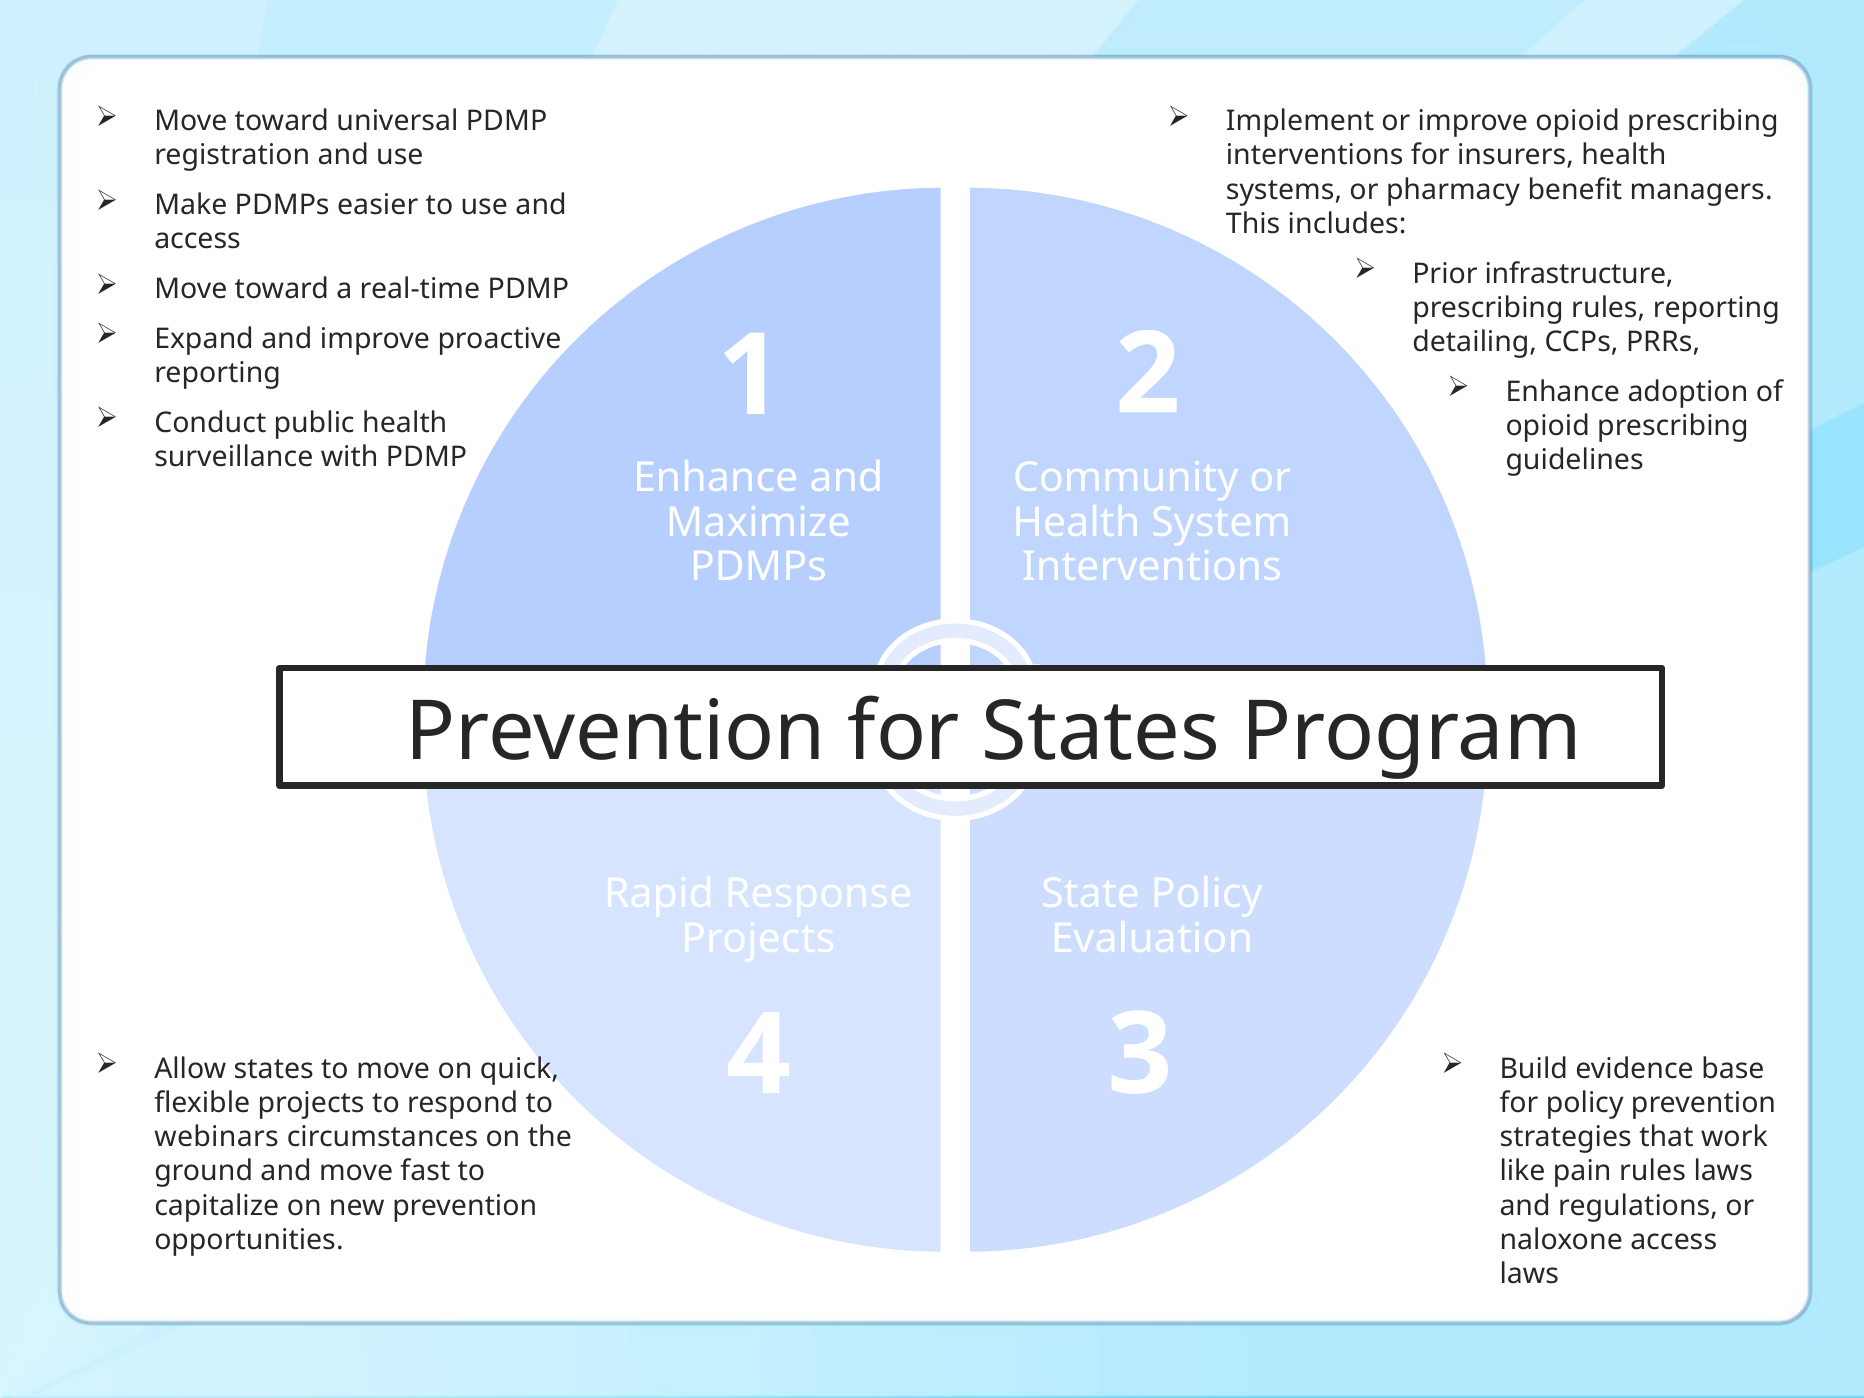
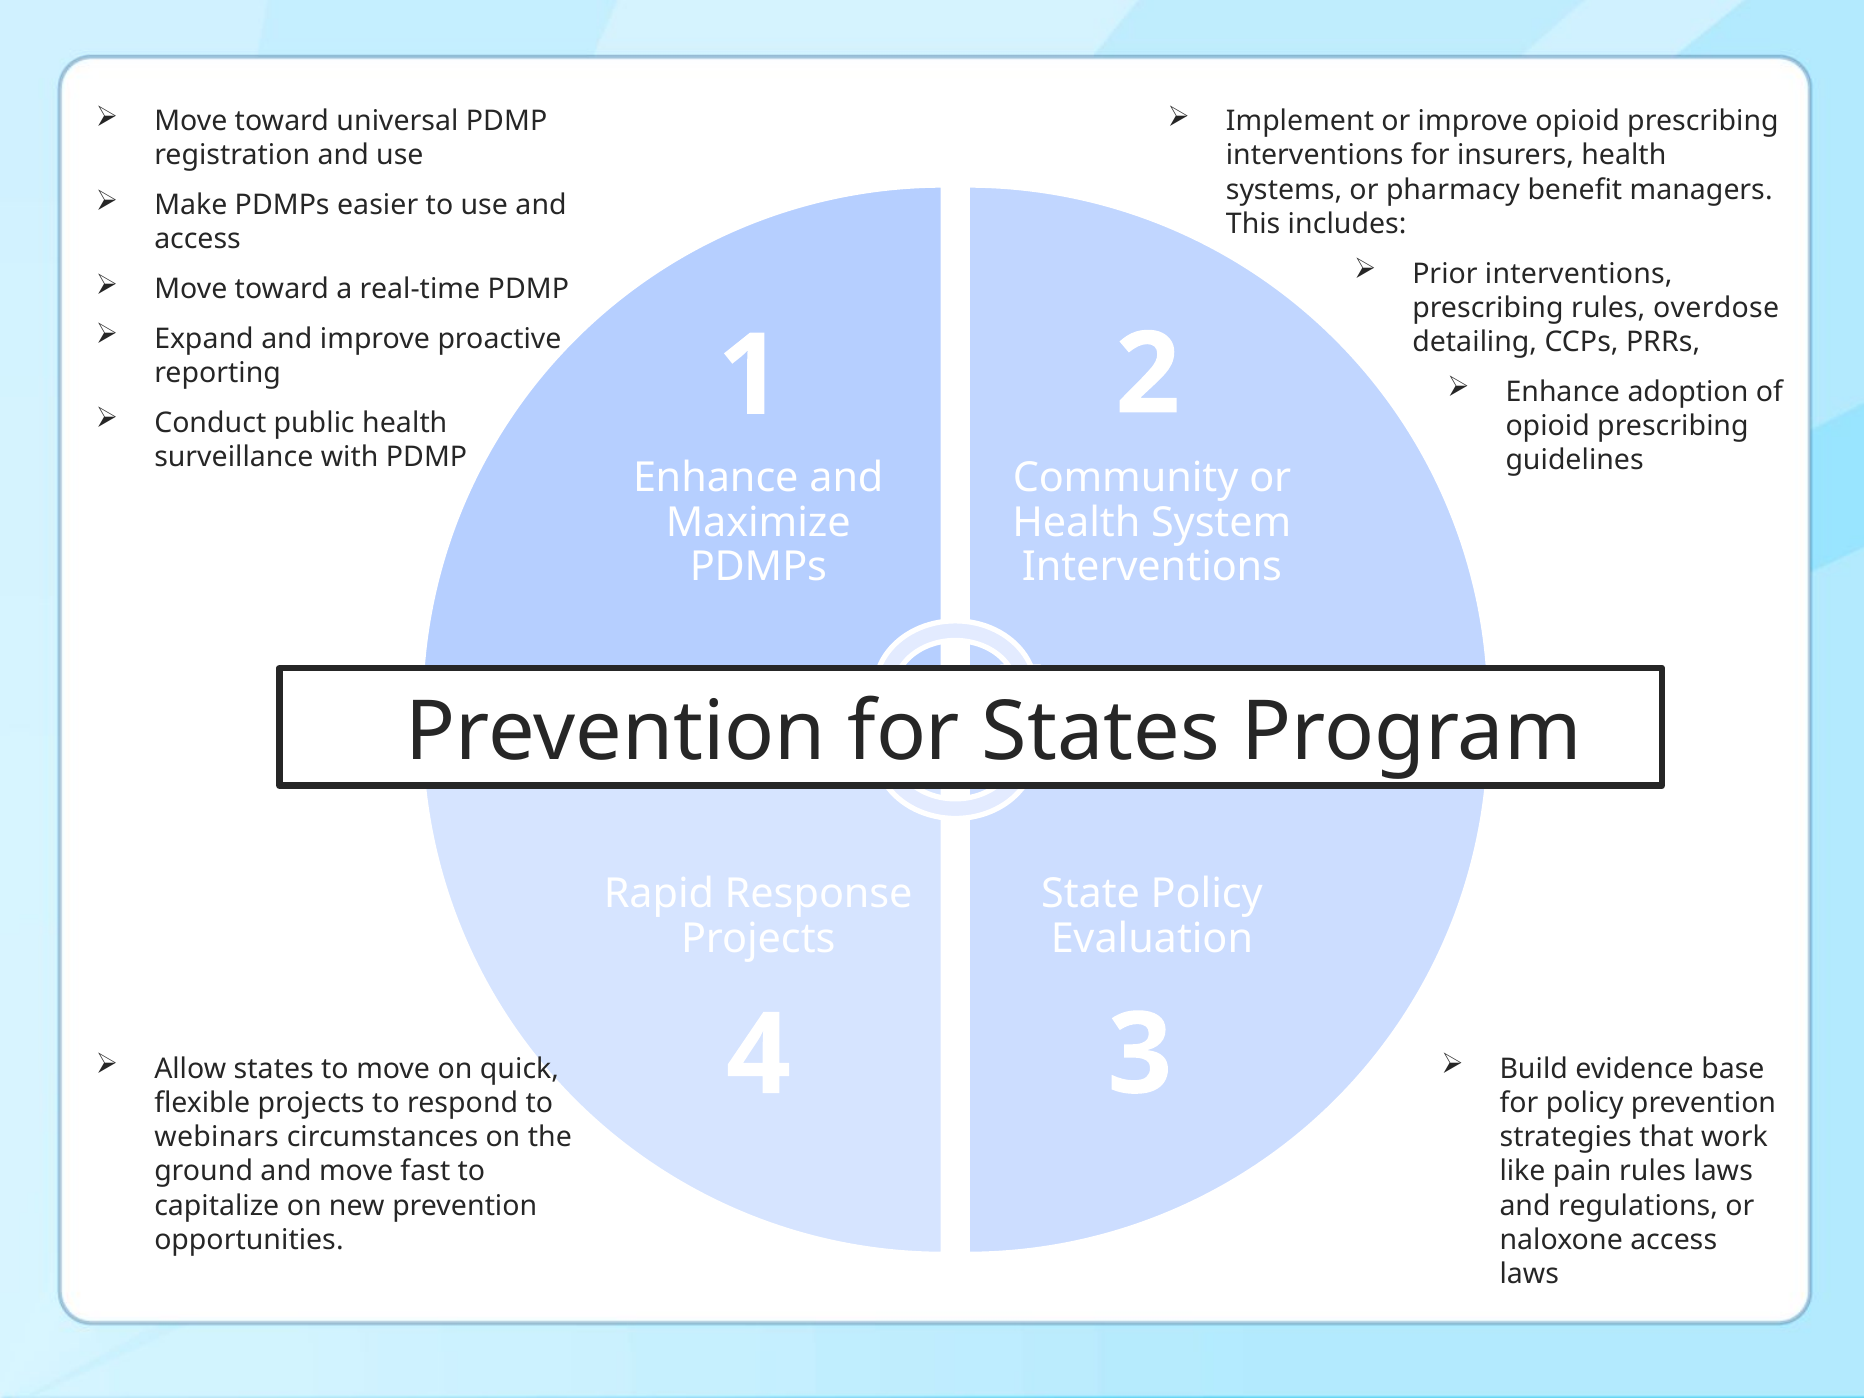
Prior infrastructure: infrastructure -> interventions (1579, 274)
rules reporting: reporting -> overdose (1716, 308)
